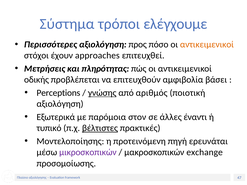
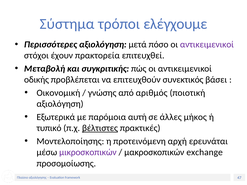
προς: προς -> μετά (138, 44)
αντικειμενικοί colour: orange -> purple (207, 44)
approaches: approaches -> πρακτορεία (97, 56)
Μετρήσεις: Μετρήσεις -> Μεταβολή (45, 69)
πληρότητας: πληρότητας -> συγκριτικής (105, 69)
αμφιβολία: αμφιβολία -> συνεκτικός (183, 80)
Perceptions: Perceptions -> Οικονομική (58, 93)
γνώσης underline: present -> none (102, 93)
στον: στον -> αυτή (137, 117)
έναντι: έναντι -> μήκος (195, 117)
πηγή: πηγή -> αρχή (177, 141)
